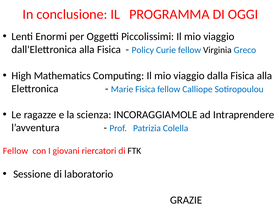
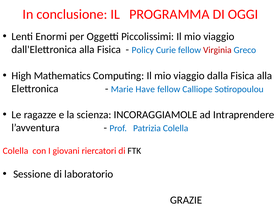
Virginia colour: black -> red (217, 50)
Marie Fisica: Fisica -> Have (145, 89)
Fellow: Fellow -> Colella (15, 151)
